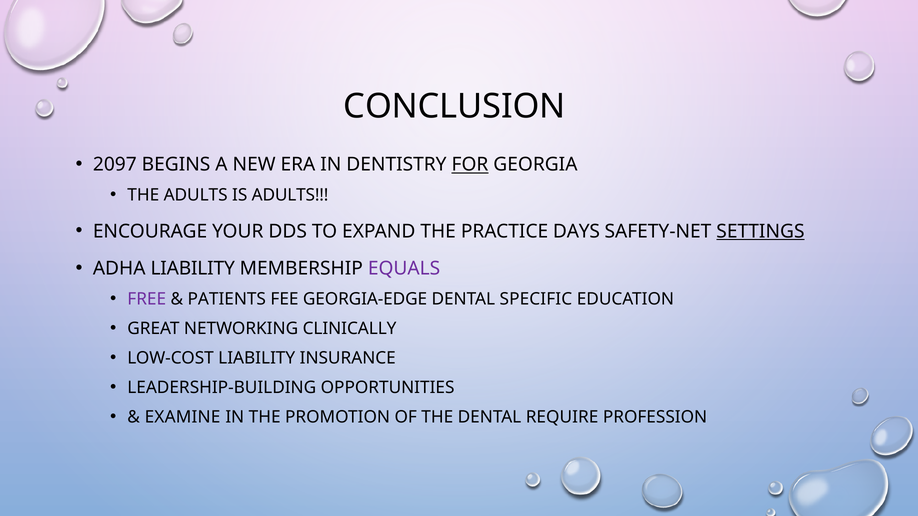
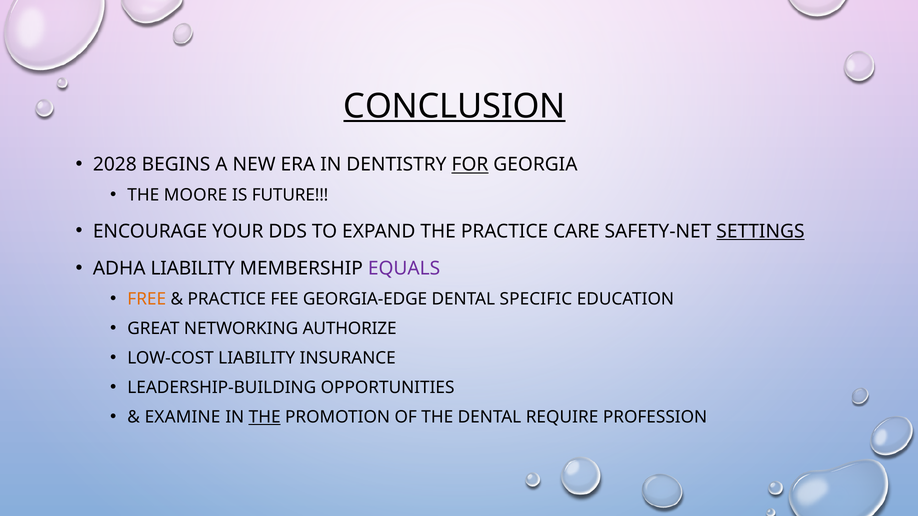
CONCLUSION underline: none -> present (454, 106)
2097: 2097 -> 2028 (115, 165)
THE ADULTS: ADULTS -> MOORE (196, 195)
IS ADULTS: ADULTS -> FUTURE (290, 195)
DAYS: DAYS -> CARE (576, 231)
FREE colour: purple -> orange (147, 299)
PATIENTS: PATIENTS -> PRACTICE (227, 299)
CLINICALLY: CLINICALLY -> AUTHORIZE (350, 329)
THE underline: none -> present (265, 417)
